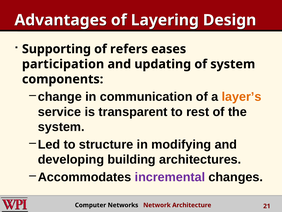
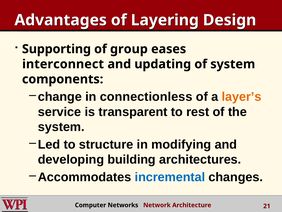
refers: refers -> group (129, 49)
participation: participation -> interconnect (63, 64)
communication: communication -> connectionless (146, 97)
incremental colour: purple -> blue (170, 177)
